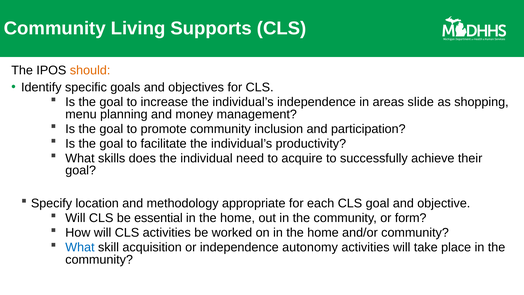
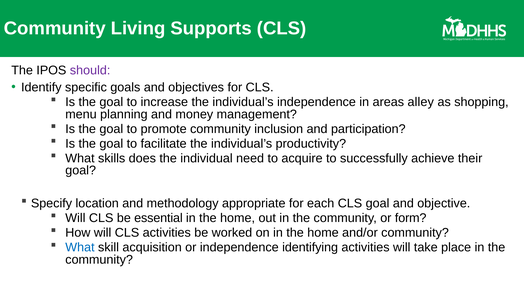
should colour: orange -> purple (90, 70)
slide: slide -> alley (421, 102)
autonomy: autonomy -> identifying (310, 247)
